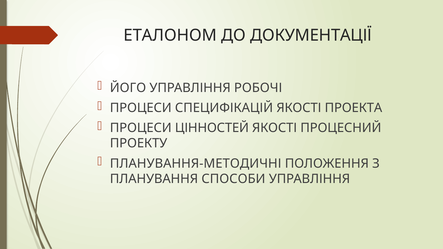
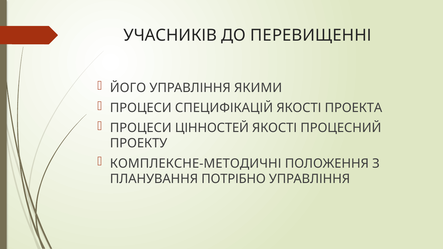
ЕТАЛОНОМ: ЕТАЛОНОМ -> УЧАСНИКІВ (170, 35)
ДОКУМЕНТАЦІЇ: ДОКУМЕНТАЦІЇ -> ПЕРЕВИЩЕННІ (311, 35)
РОБОЧІ: РОБОЧІ -> ЯКИМИ (258, 88)
ПЛАНУВАННЯ-МЕТОДИЧНІ: ПЛАНУВАННЯ-МЕТОДИЧНІ -> КОМПЛЕКСНЕ-МЕТОДИЧНІ (196, 164)
СПОСОБИ: СПОСОБИ -> ПОТРІБНО (234, 179)
